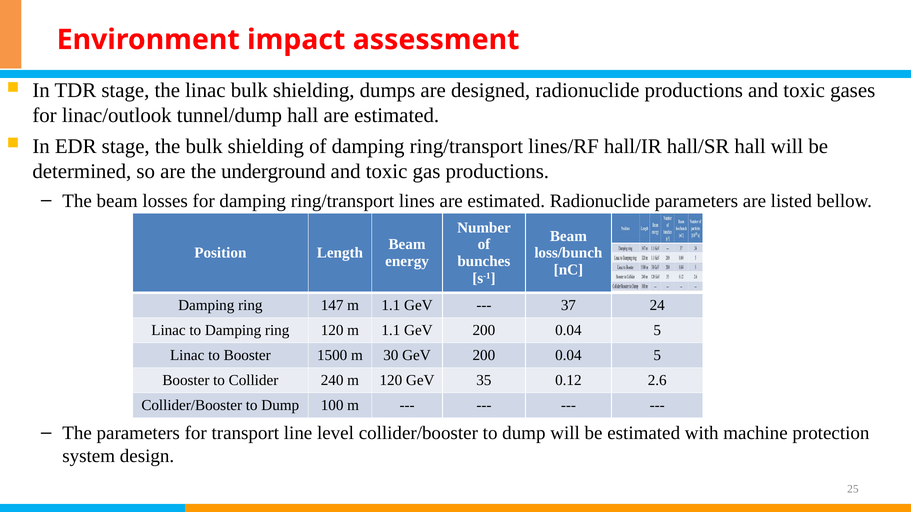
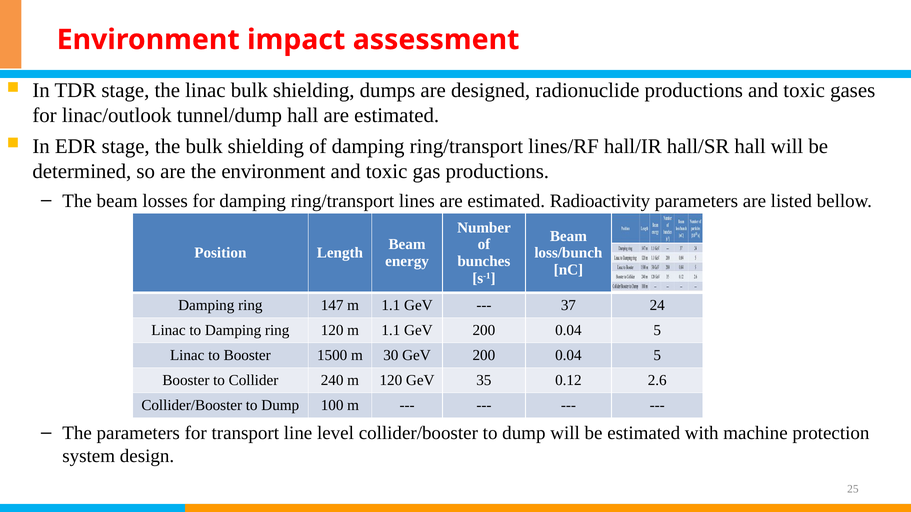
the underground: underground -> environment (273, 171)
estimated Radionuclide: Radionuclide -> Radioactivity (600, 201)
